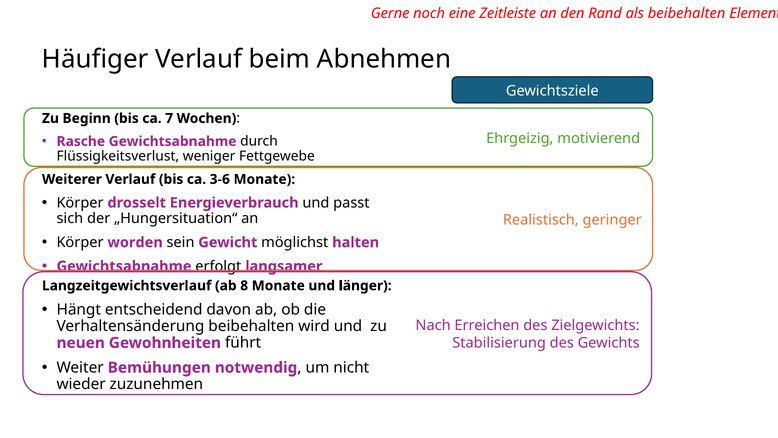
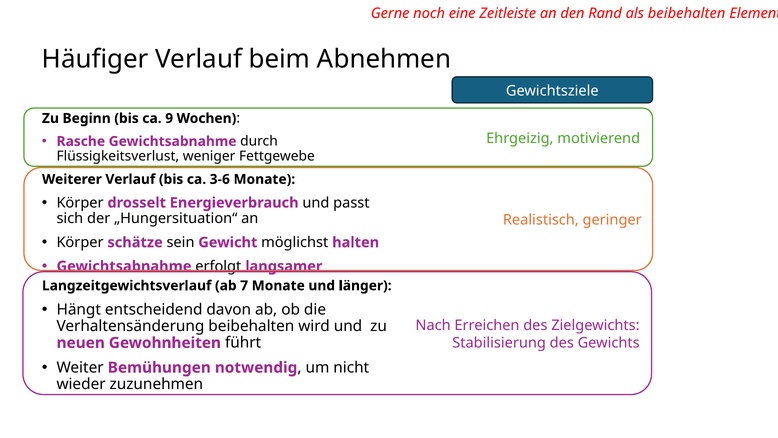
7: 7 -> 9 (169, 118)
worden: worden -> schätze (135, 242)
8: 8 -> 7 (244, 285)
